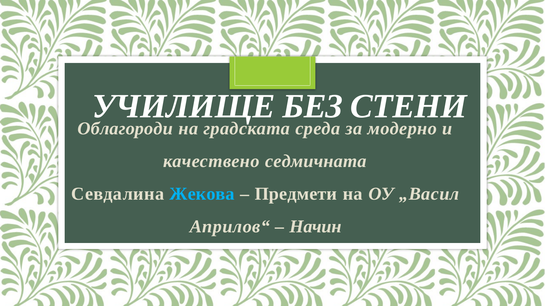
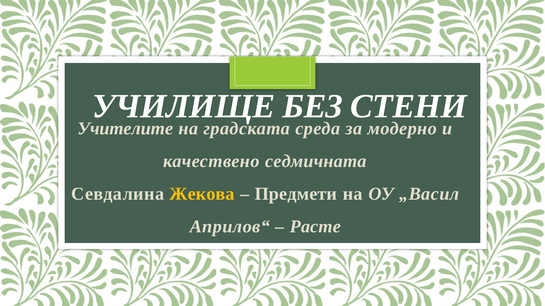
Облагороди: Облагороди -> Учителите (125, 129)
Жекова colour: light blue -> yellow (202, 194)
Начин: Начин -> Расте (315, 227)
